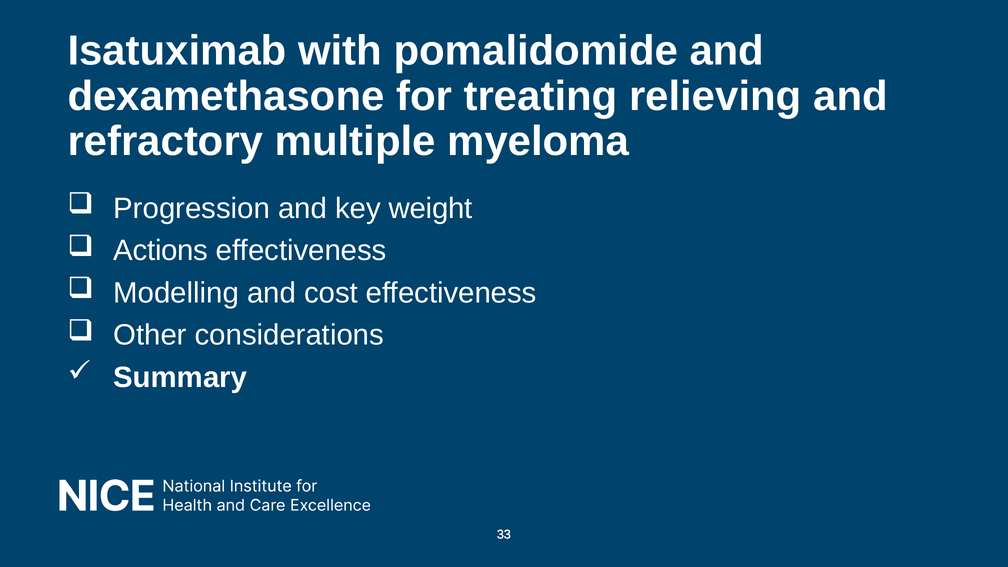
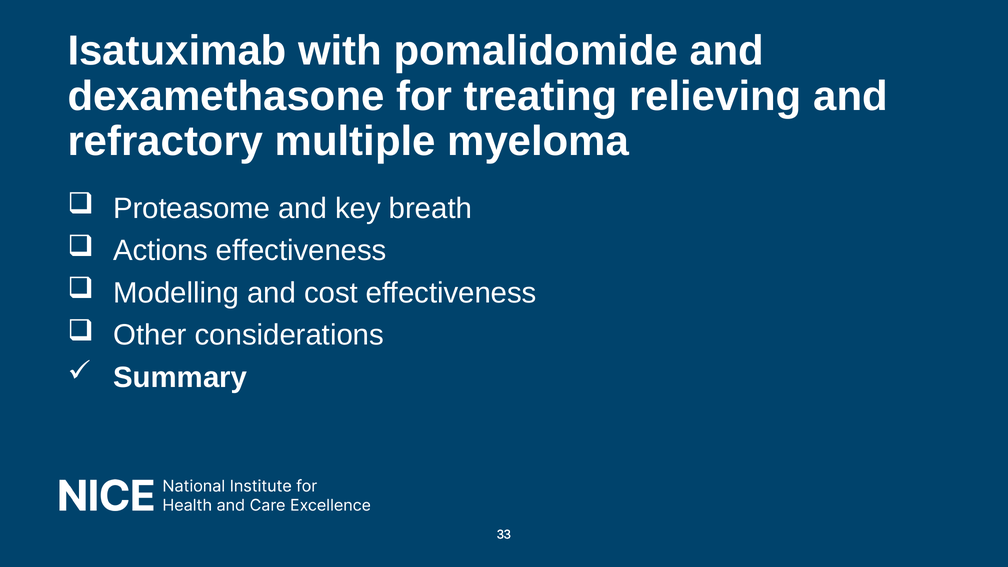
Progression: Progression -> Proteasome (192, 208)
weight: weight -> breath (430, 208)
